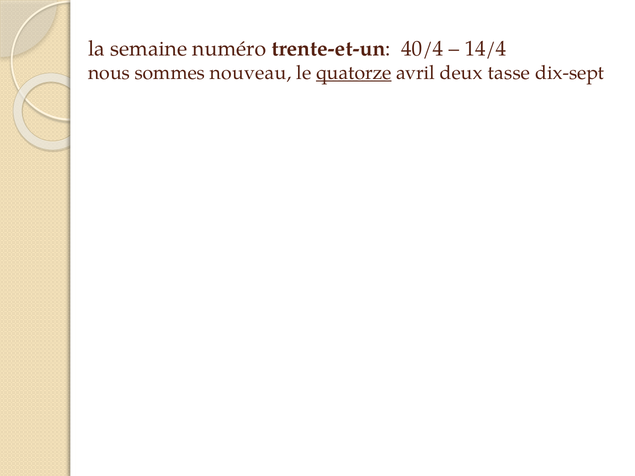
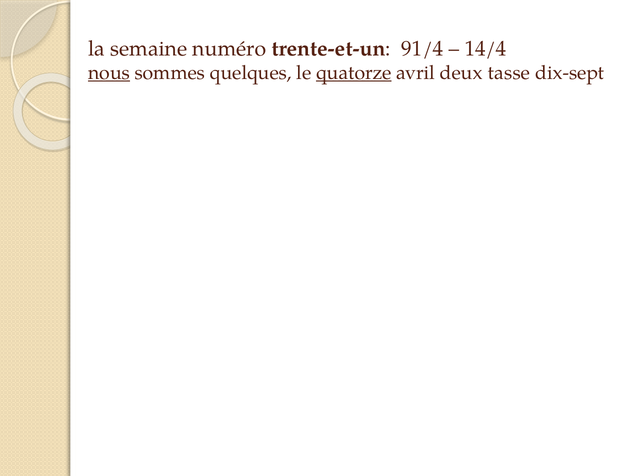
40/4: 40/4 -> 91/4 (422, 49)
nous underline: none -> present (109, 73)
nouveau: nouveau -> quelques (251, 73)
